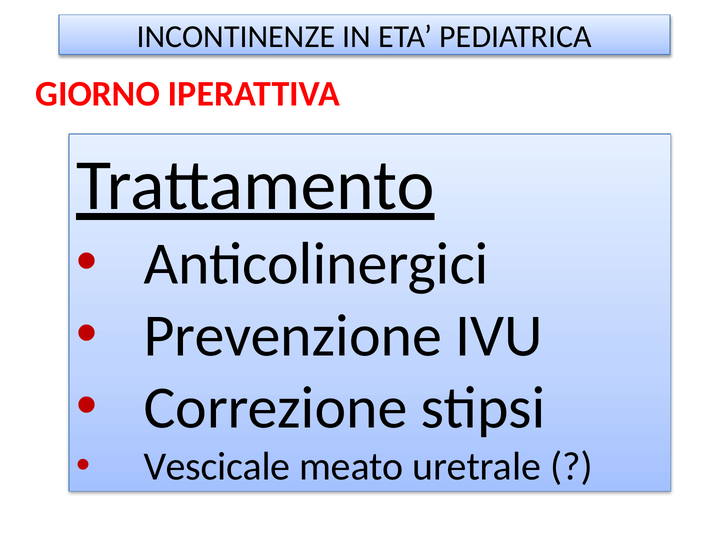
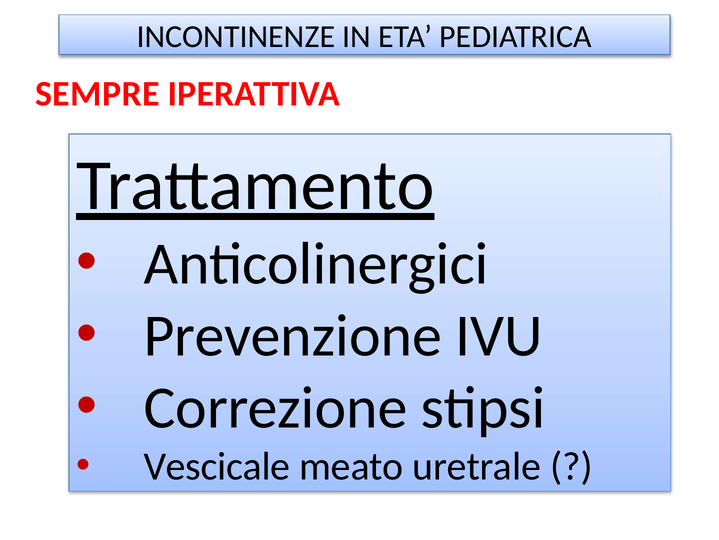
GIORNO: GIORNO -> SEMPRE (97, 94)
